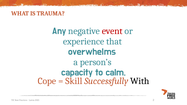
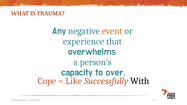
event colour: red -> orange (112, 31)
calm: calm -> over (116, 73)
Skill: Skill -> Like (74, 81)
